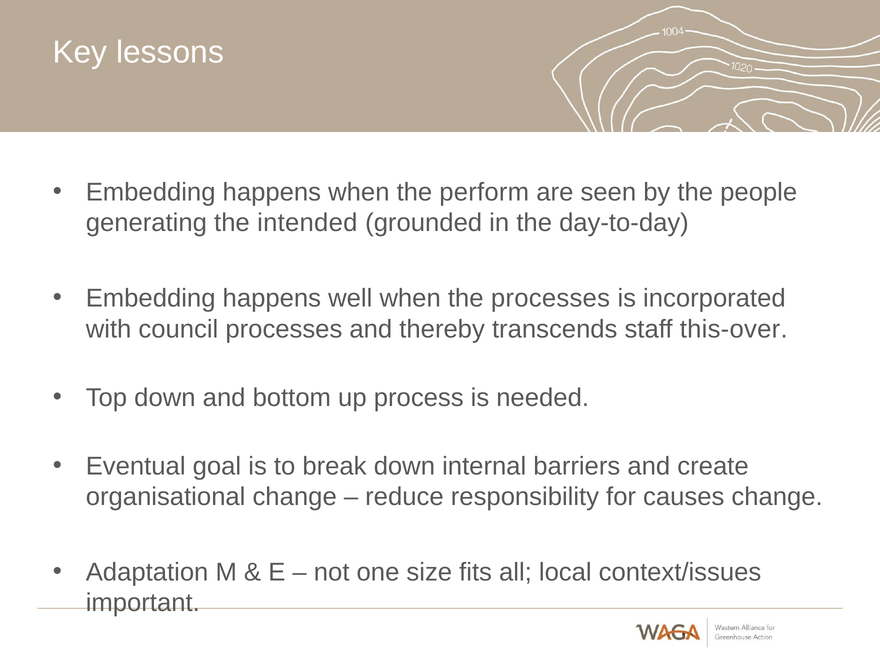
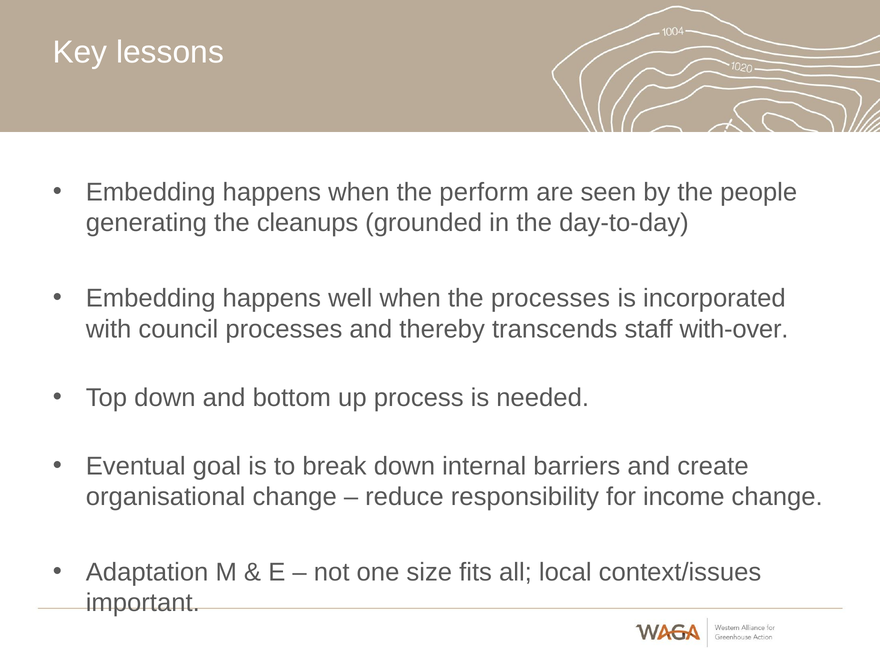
intended: intended -> cleanups (308, 223)
this-over: this-over -> with-over (734, 329)
causes: causes -> income (684, 497)
